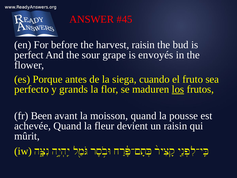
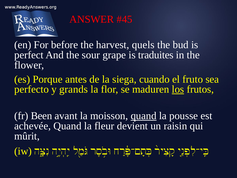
harvest raisin: raisin -> quels (143, 45)
envoyés: envoyés -> traduites (156, 55)
quand underline: none -> present (144, 116)
